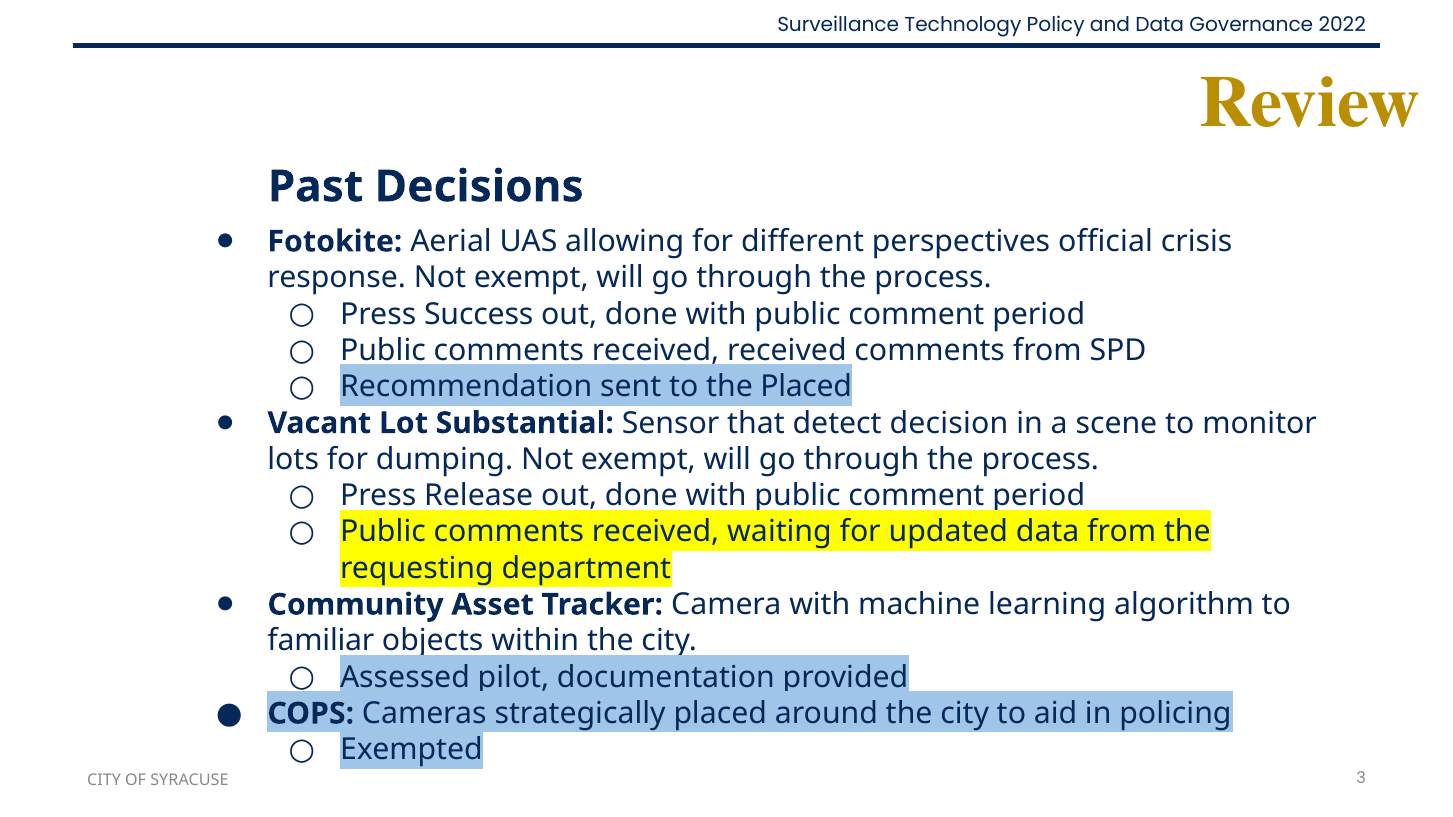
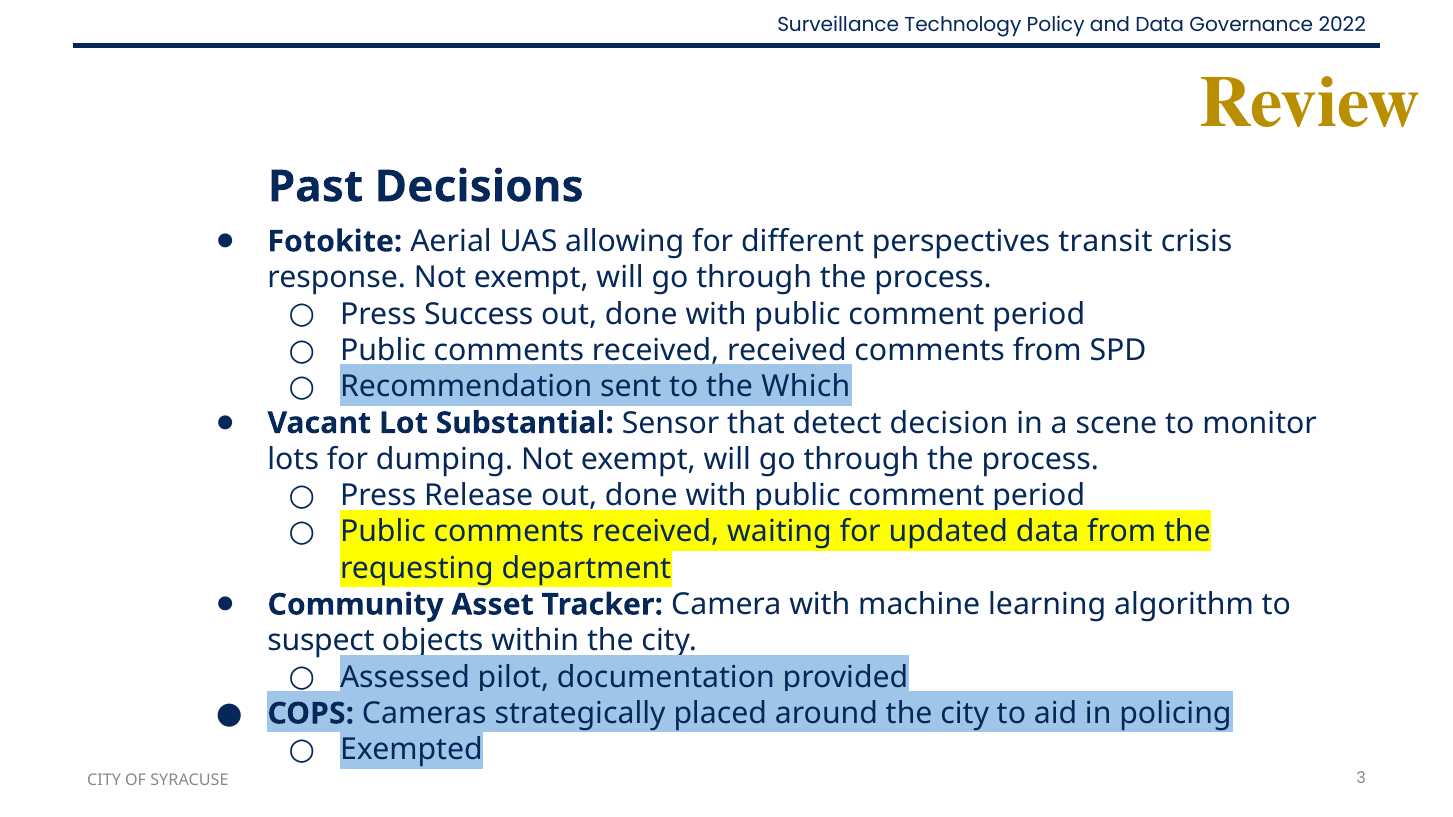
official: official -> transit (1105, 242)
the Placed: Placed -> Which (806, 387)
familiar: familiar -> suspect (321, 641)
